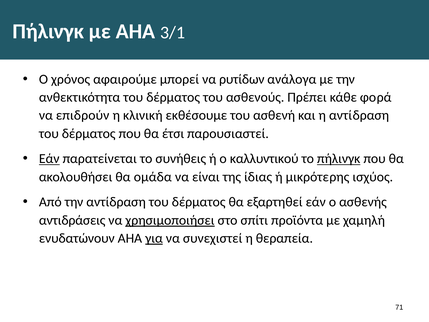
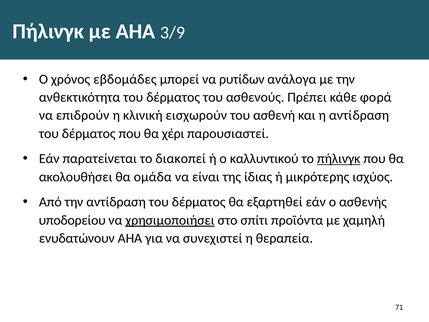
3/1: 3/1 -> 3/9 (173, 32)
αφαιρούμε: αφαιρούμε -> εβδομάδες (125, 79)
εκθέσουμε: εκθέσουμε -> εισχωρούν (196, 115)
έτσι: έτσι -> χέρι (173, 133)
Εάν underline: present -> none (49, 159)
συνήθεις: συνήθεις -> διακοπεί (181, 159)
αντιδράσεις: αντιδράσεις -> υποδορείου (72, 220)
για underline: present -> none (154, 238)
